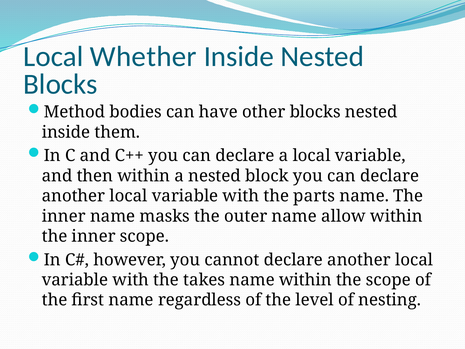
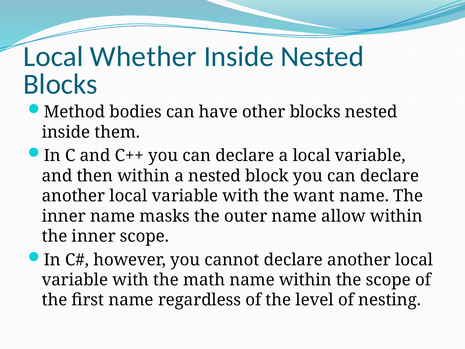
parts: parts -> want (314, 196)
takes: takes -> math (204, 280)
